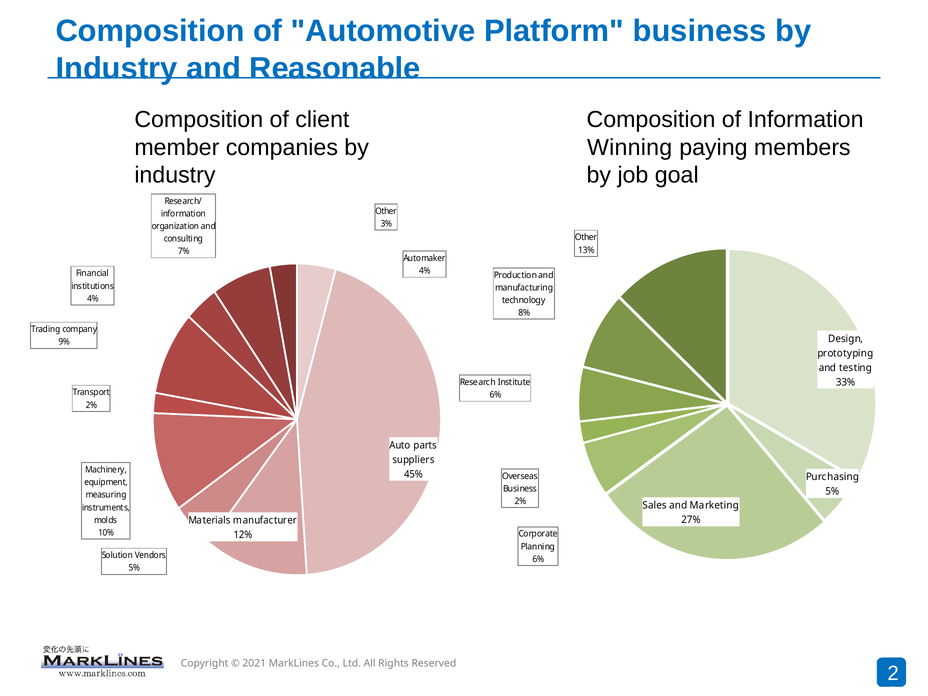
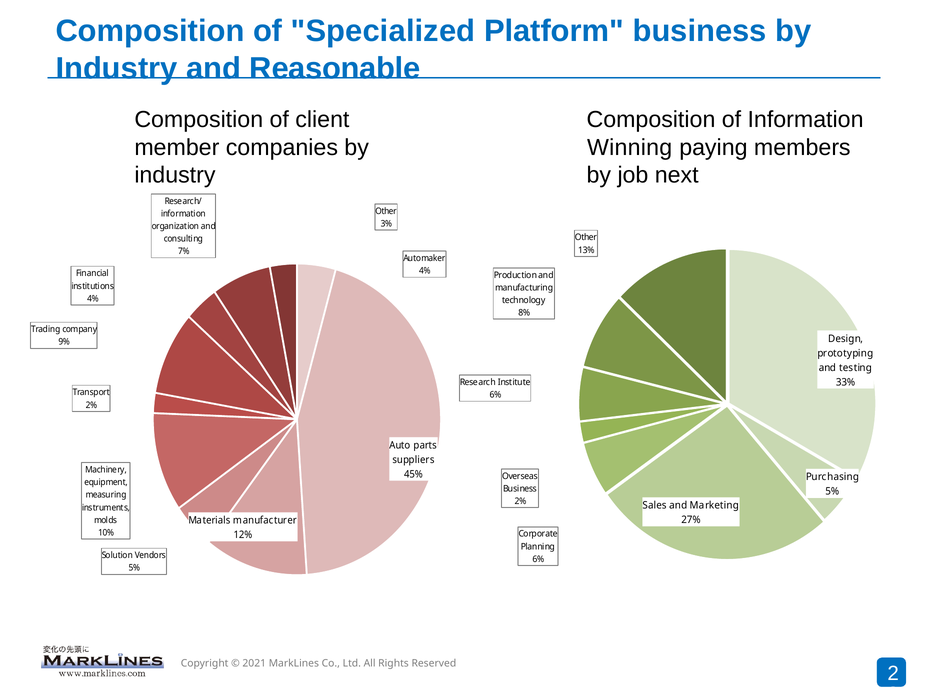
Automotive: Automotive -> Specialized (383, 31)
goal: goal -> next (677, 175)
